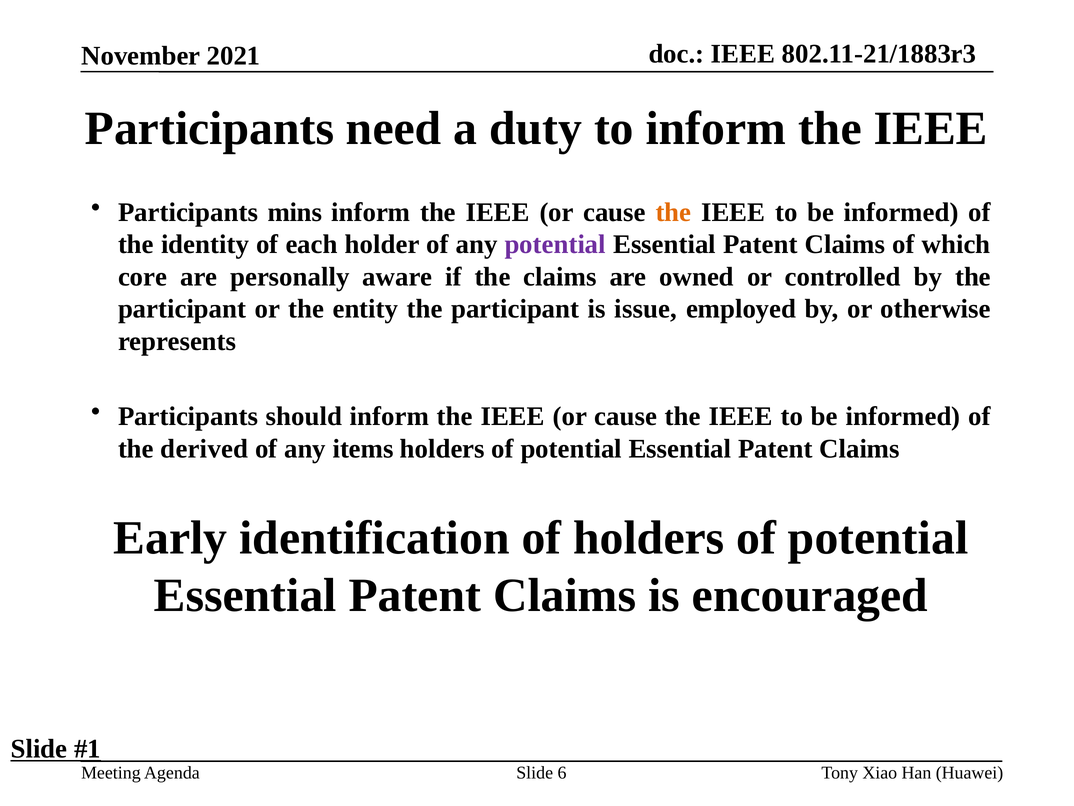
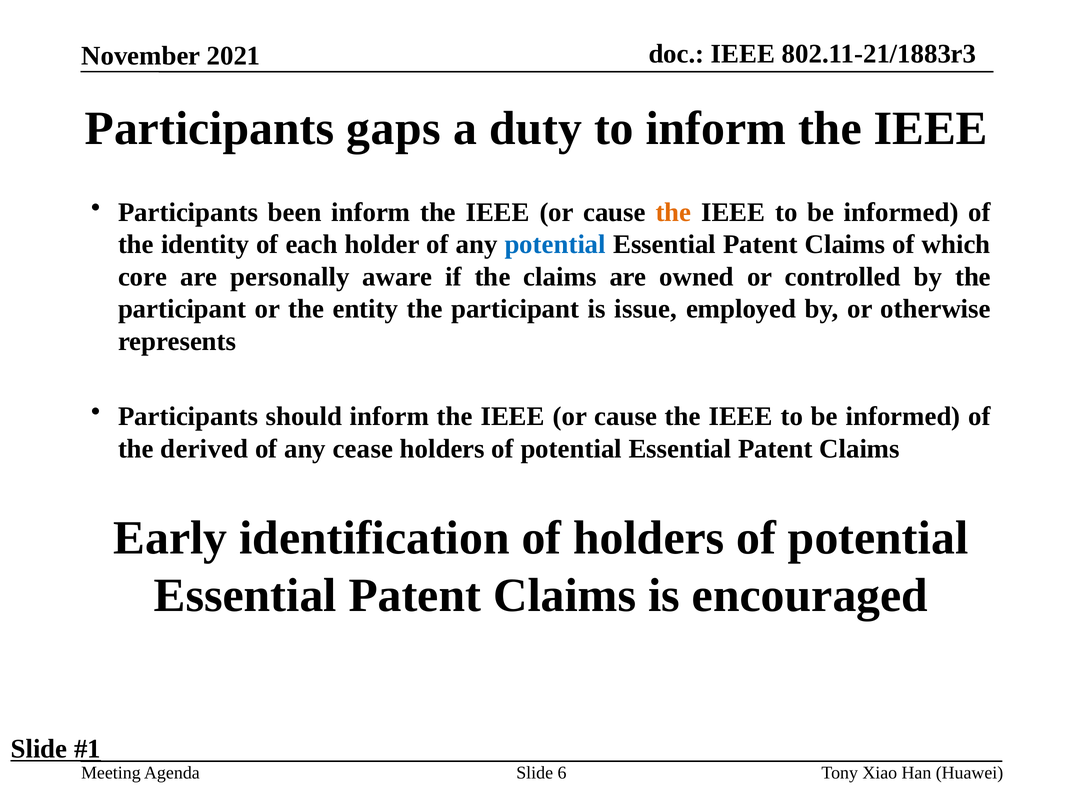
need: need -> gaps (393, 129)
mins: mins -> been (295, 212)
potential colour: purple -> blue (555, 244)
items: items -> cease (363, 448)
